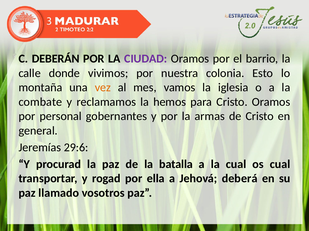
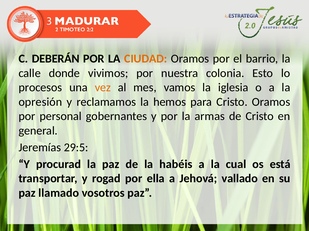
CIUDAD colour: purple -> orange (146, 59)
montaña: montaña -> procesos (40, 88)
combate: combate -> opresión (40, 102)
29:6: 29:6 -> 29:5 (76, 148)
batalla: batalla -> habéis (176, 165)
os cual: cual -> está (280, 165)
deberá: deberá -> vallado (240, 179)
